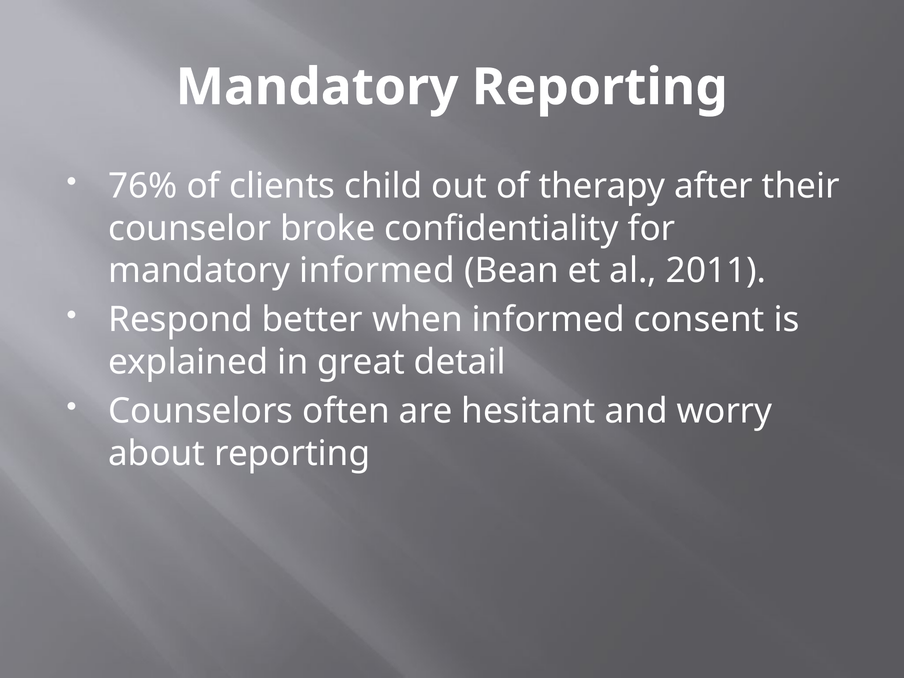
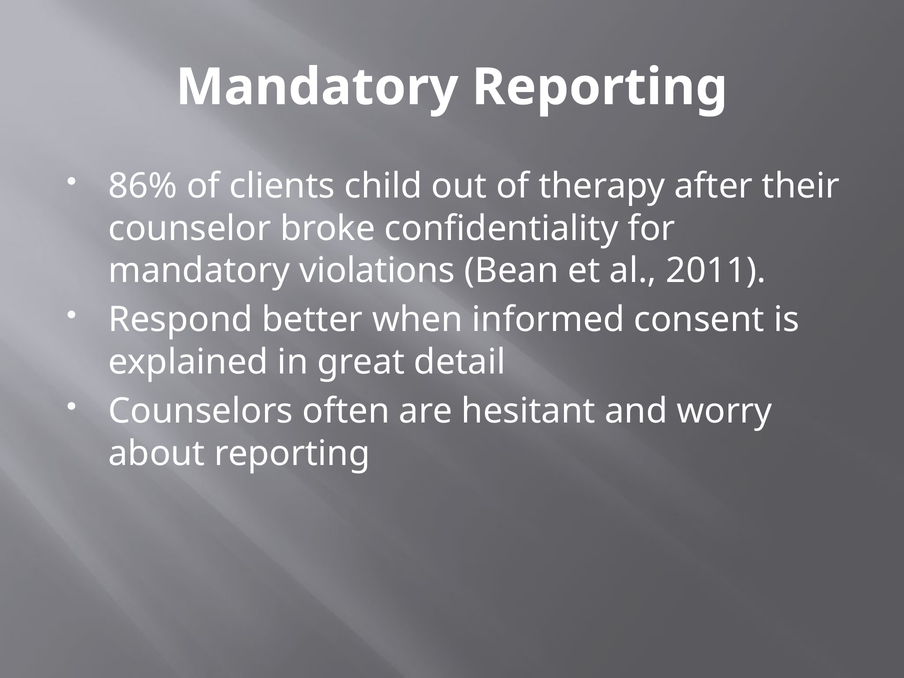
76%: 76% -> 86% (143, 186)
mandatory informed: informed -> violations (377, 271)
